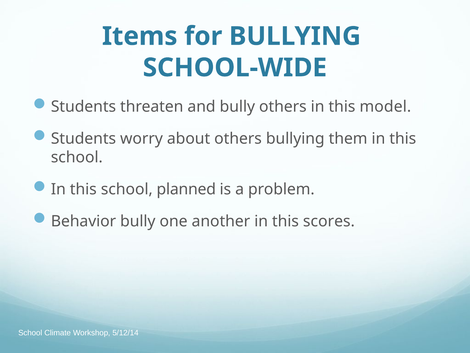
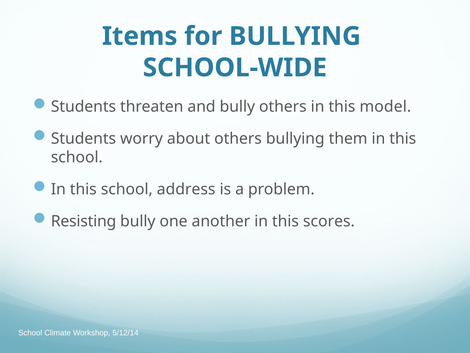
planned: planned -> address (186, 189)
Behavior: Behavior -> Resisting (84, 221)
